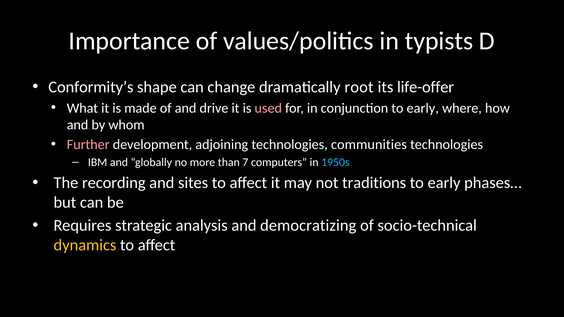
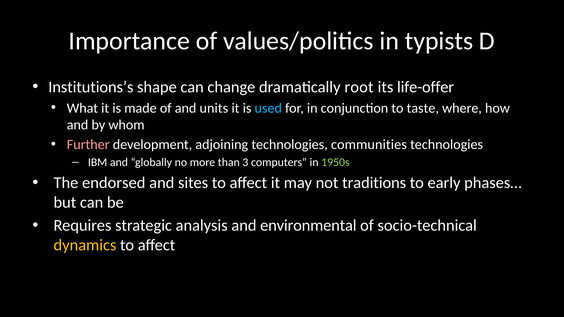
Conformity’s: Conformity’s -> Institutions’s (91, 87)
drive: drive -> units (214, 108)
used colour: pink -> light blue (268, 108)
conjunction to early: early -> taste (423, 108)
7: 7 -> 3 (245, 162)
1950s colour: light blue -> light green (335, 162)
recording: recording -> endorsed (114, 183)
democratizing: democratizing -> environmental (308, 226)
